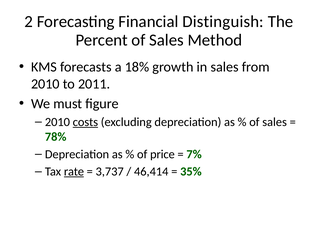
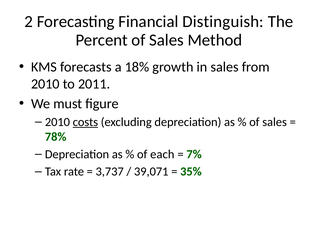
price: price -> each (162, 154)
rate underline: present -> none (74, 171)
46,414: 46,414 -> 39,071 (151, 171)
